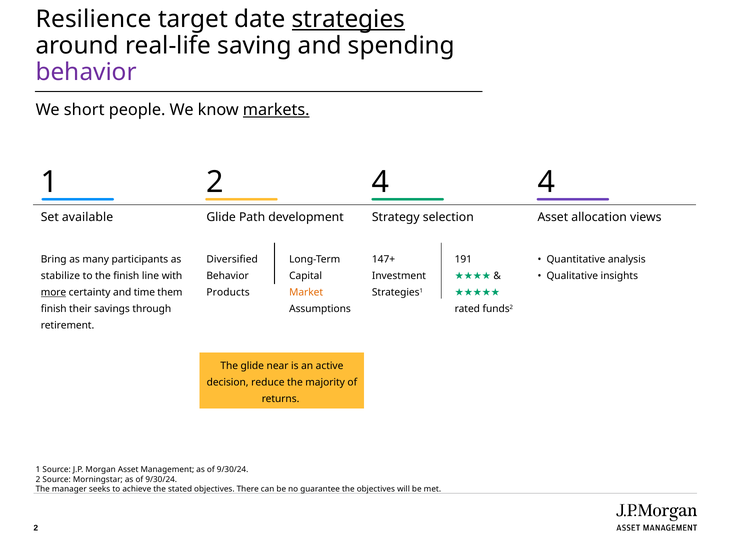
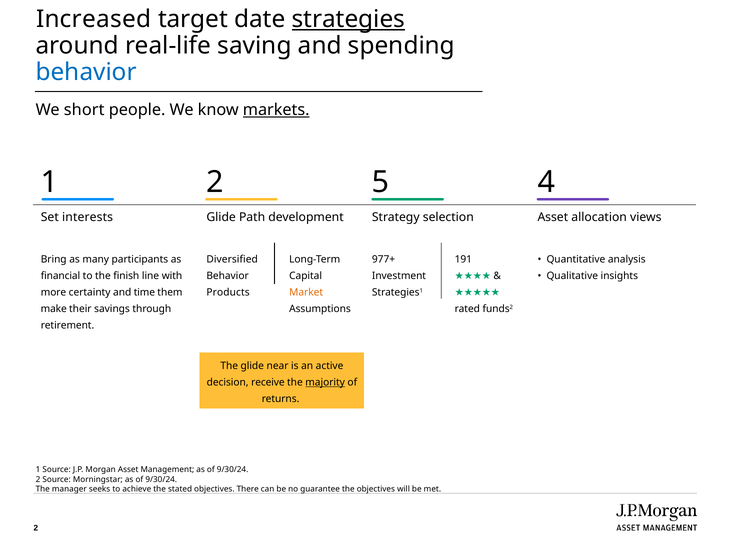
Resilience: Resilience -> Increased (94, 19)
behavior colour: purple -> blue (86, 72)
2 4: 4 -> 5 (381, 182)
available: available -> interests (88, 217)
147+: 147+ -> 977+ (384, 259)
stabilize: stabilize -> financial (61, 276)
more underline: present -> none (54, 292)
finish: finish -> make (54, 309)
reduce: reduce -> receive (268, 382)
majority underline: none -> present (325, 382)
